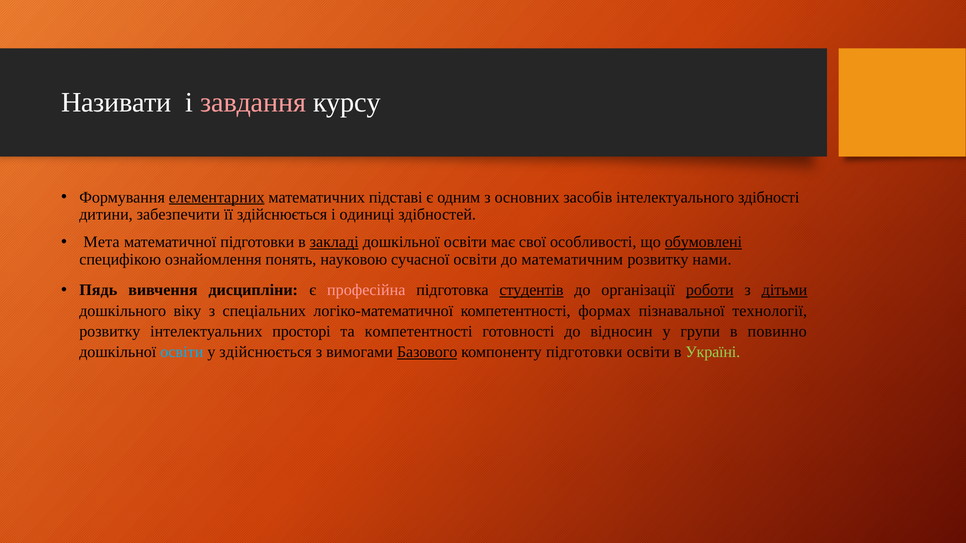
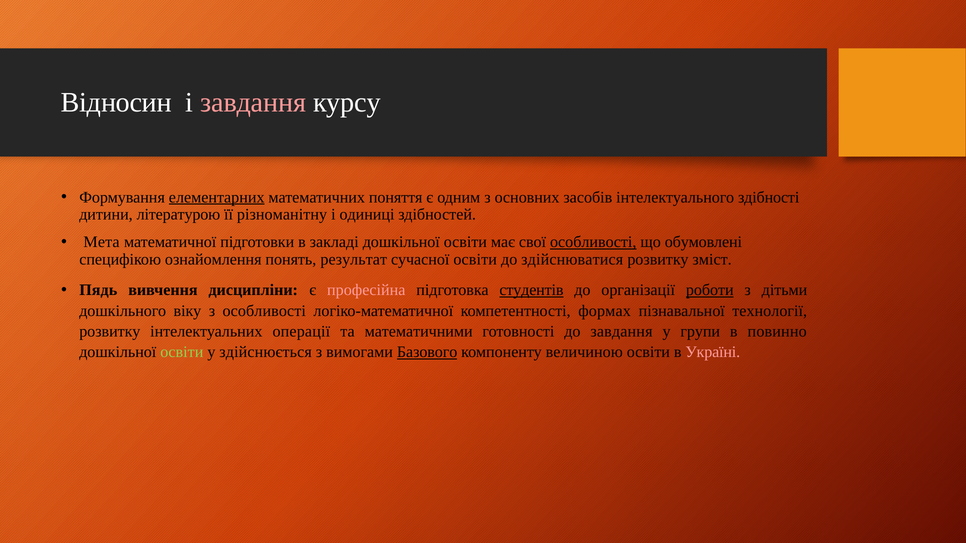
Називати: Називати -> Відносин (116, 102)
підставі: підставі -> поняття (396, 197)
забезпечити: забезпечити -> літературою (178, 215)
її здійснюється: здійснюється -> різноманітну (282, 215)
закладі underline: present -> none (334, 242)
особливості underline: none -> present (593, 242)
обумовлені underline: present -> none (703, 242)
науковою: науковою -> результат (354, 259)
математичним: математичним -> здійснюватися (572, 259)
нами: нами -> зміст (712, 259)
дітьми underline: present -> none (785, 290)
з спеціальних: спеціальних -> особливості (264, 311)
просторі: просторі -> операції (301, 332)
та компетентності: компетентності -> математичними (419, 332)
до відносин: відносин -> завдання (621, 332)
освіти colour: light blue -> light green (182, 352)
компоненту підготовки: підготовки -> величиною (584, 352)
Україні colour: light green -> pink (713, 352)
